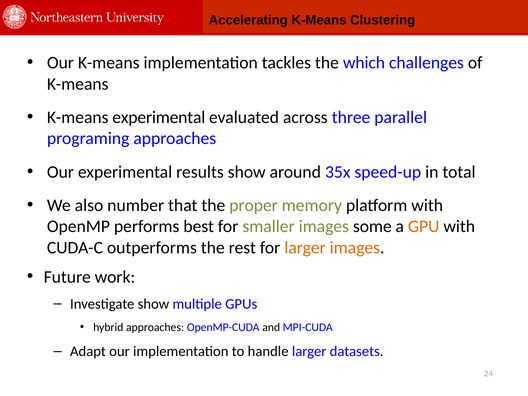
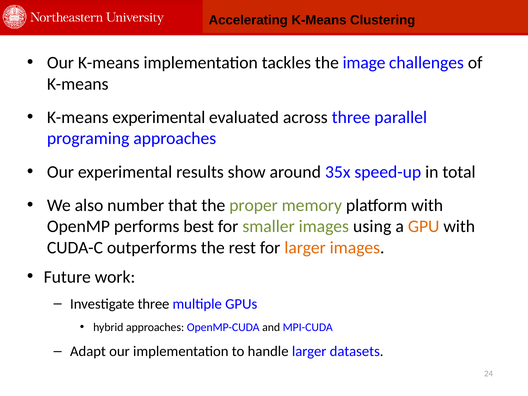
which: which -> image (364, 63)
some: some -> using (372, 226)
Investigate show: show -> three (154, 304)
